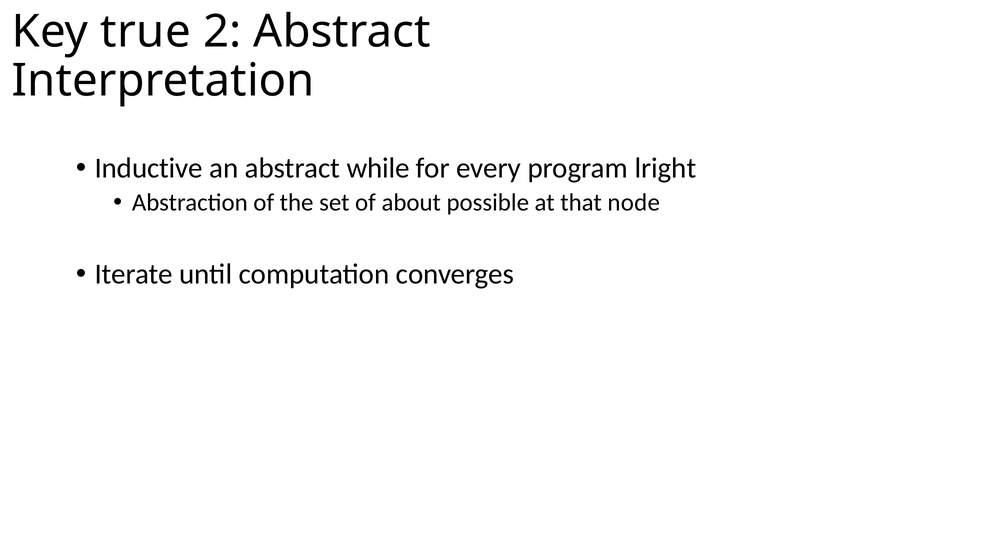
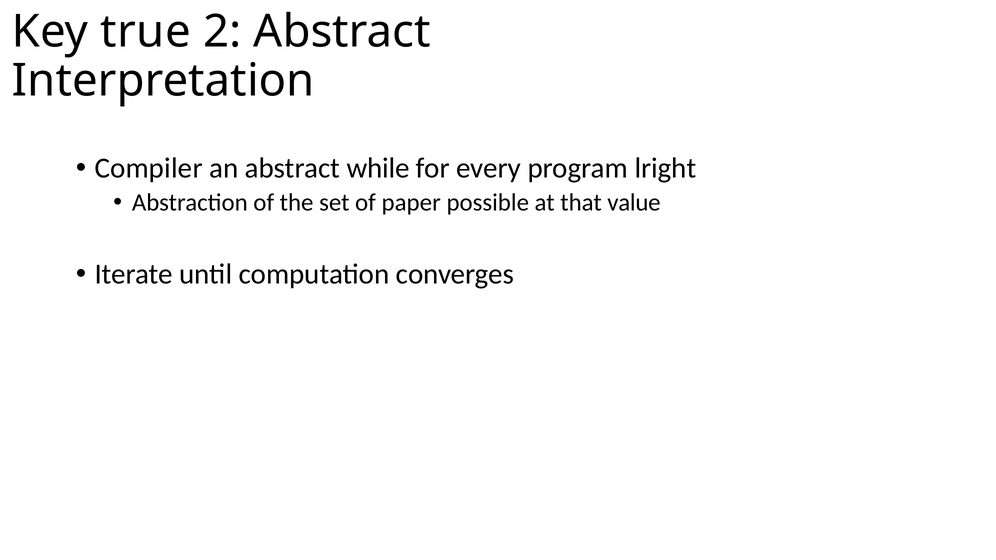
Inductive: Inductive -> Compiler (149, 168)
about: about -> paper (411, 203)
node: node -> value (634, 203)
